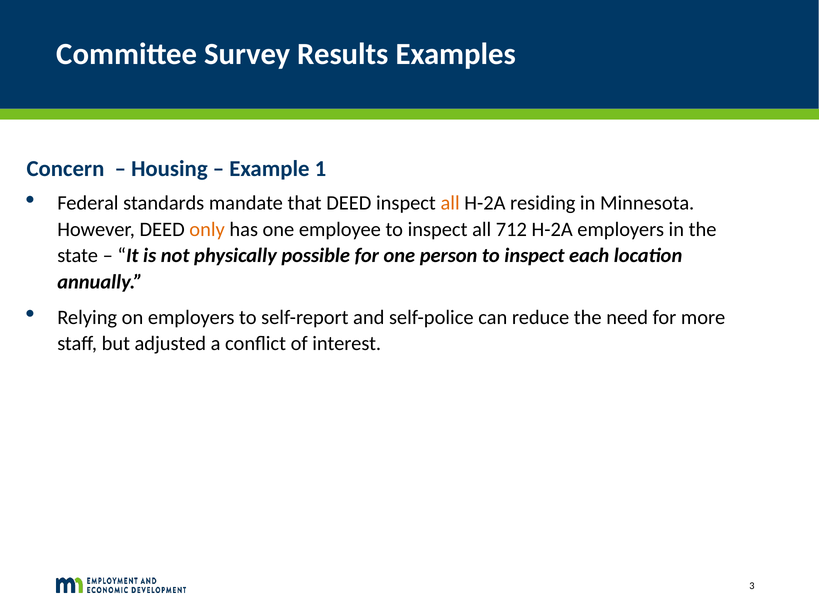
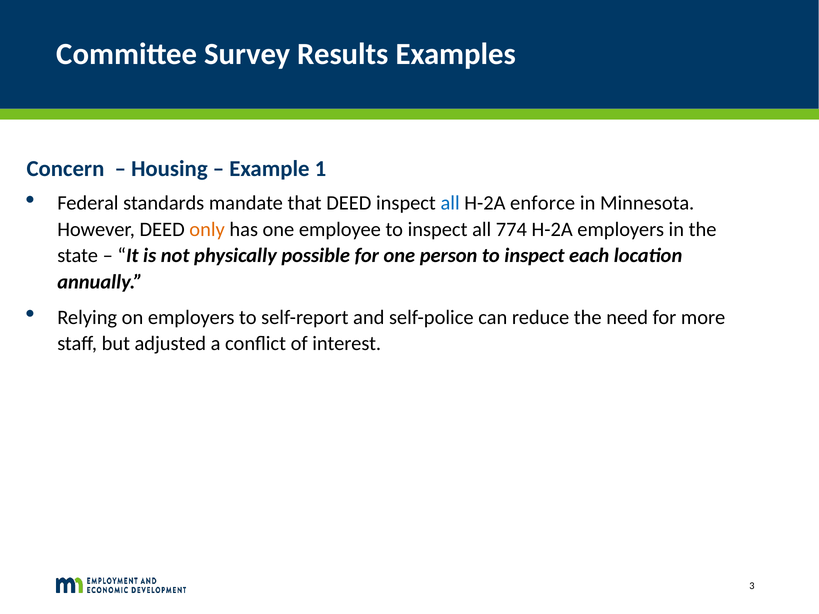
all colour: orange -> blue (450, 203)
residing: residing -> enforce (543, 203)
712: 712 -> 774 (511, 230)
